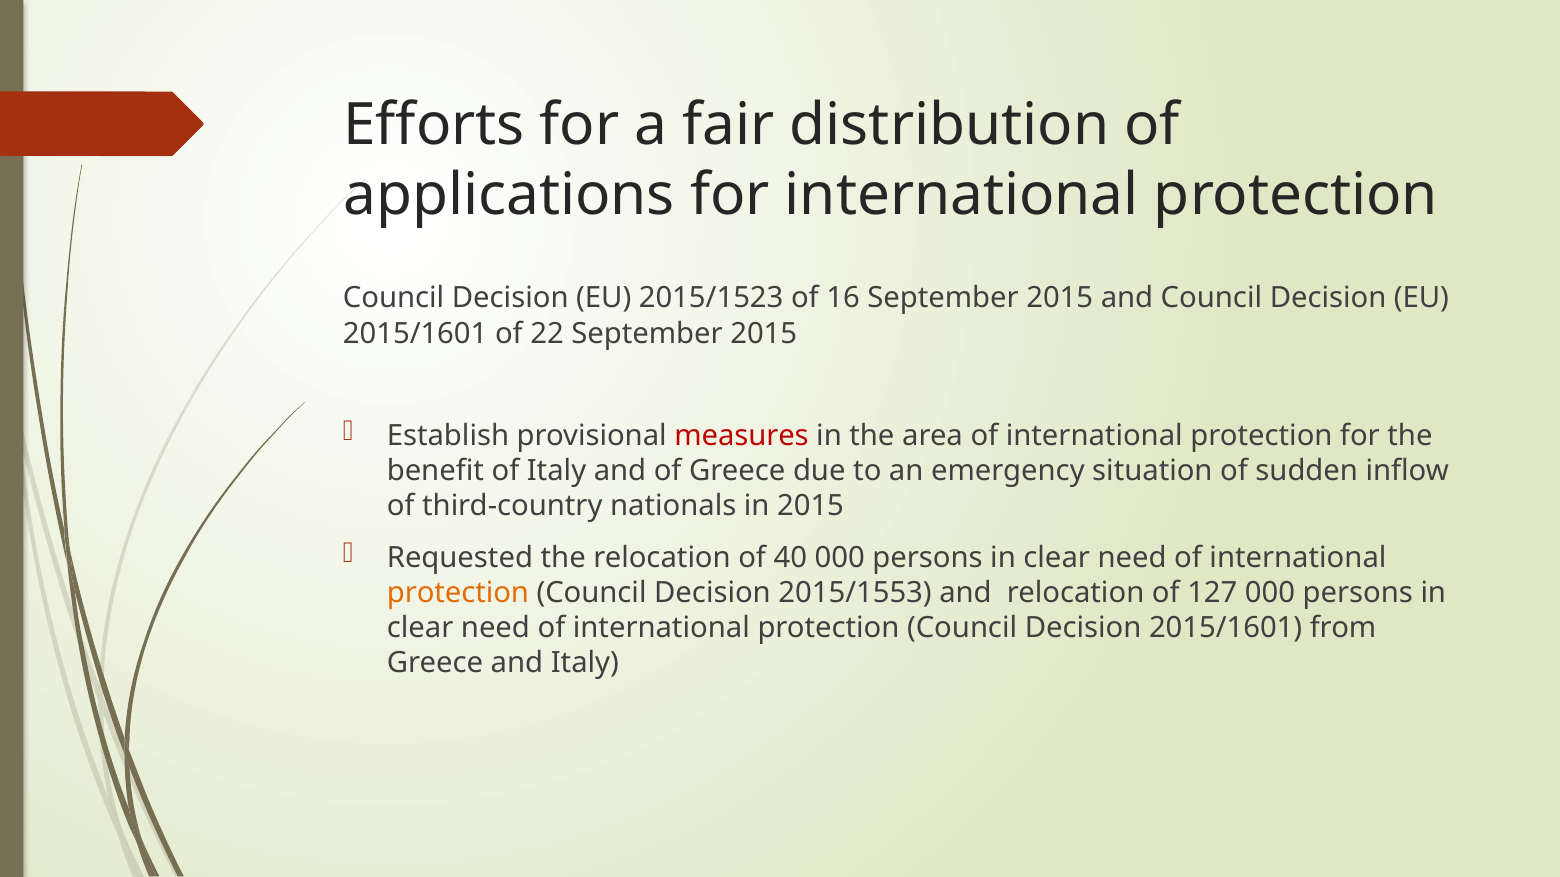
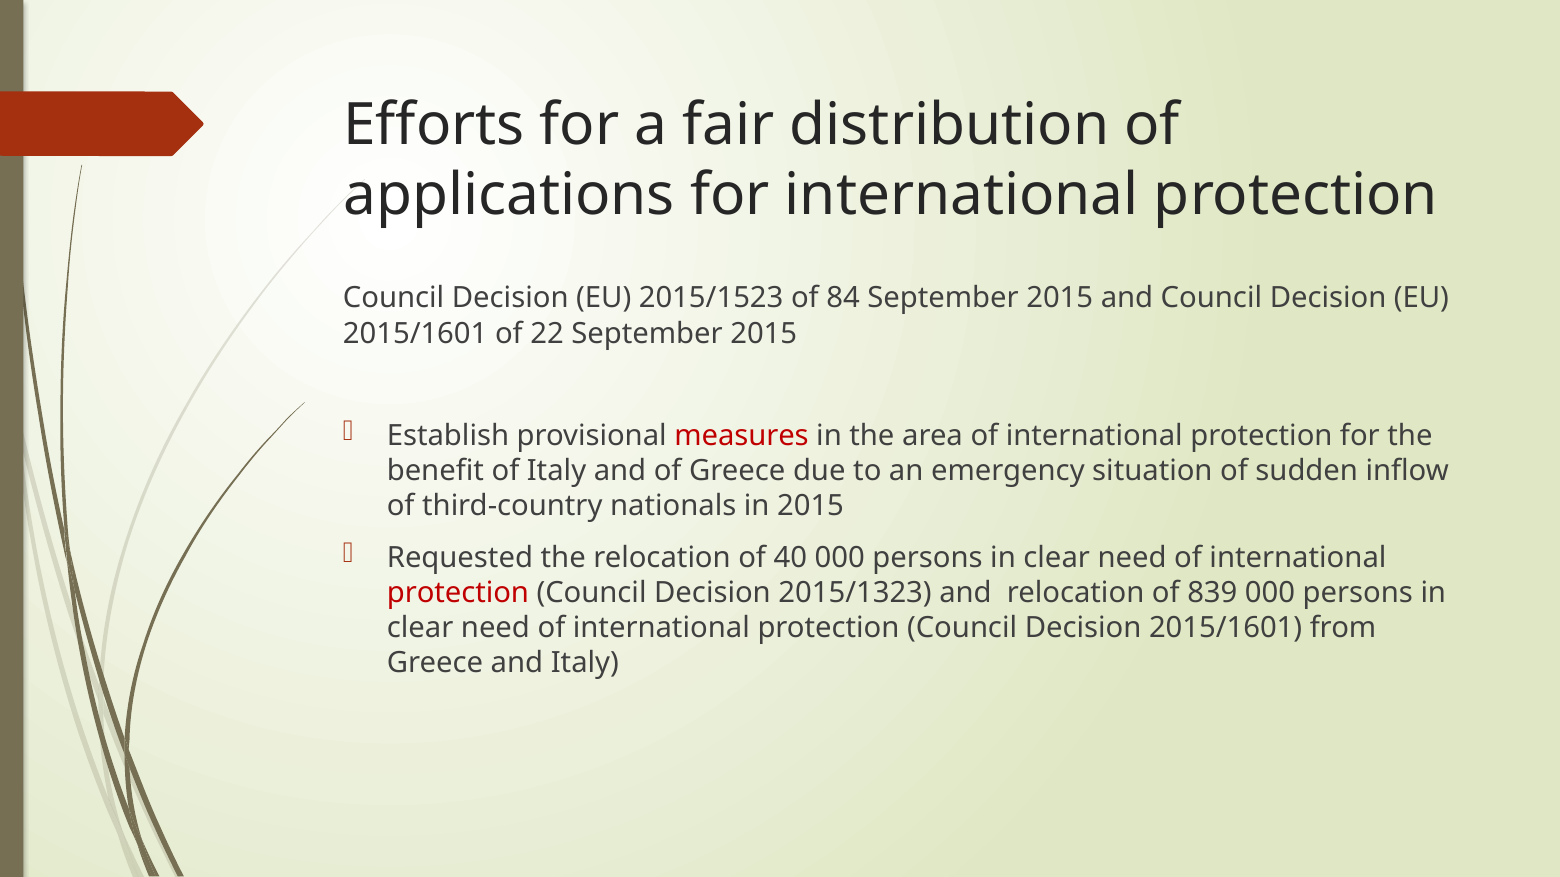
16: 16 -> 84 (843, 298)
protection colour: orange -> red (458, 593)
2015/1553: 2015/1553 -> 2015/1323 (855, 593)
127: 127 -> 839 (1212, 593)
